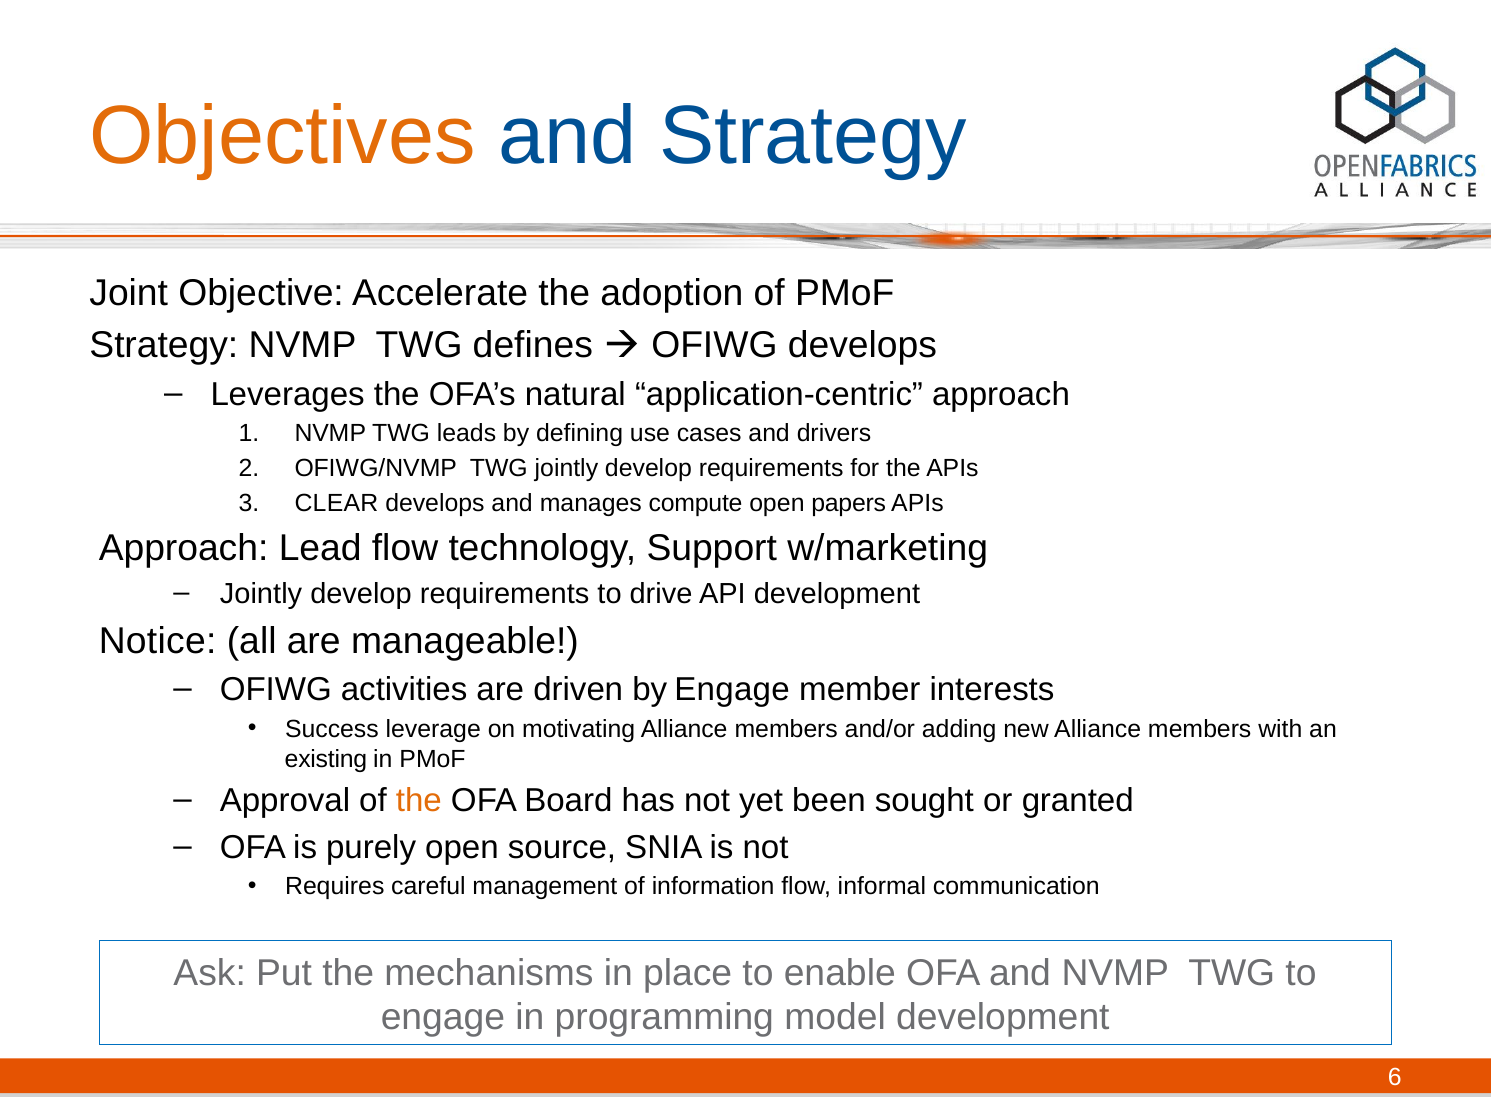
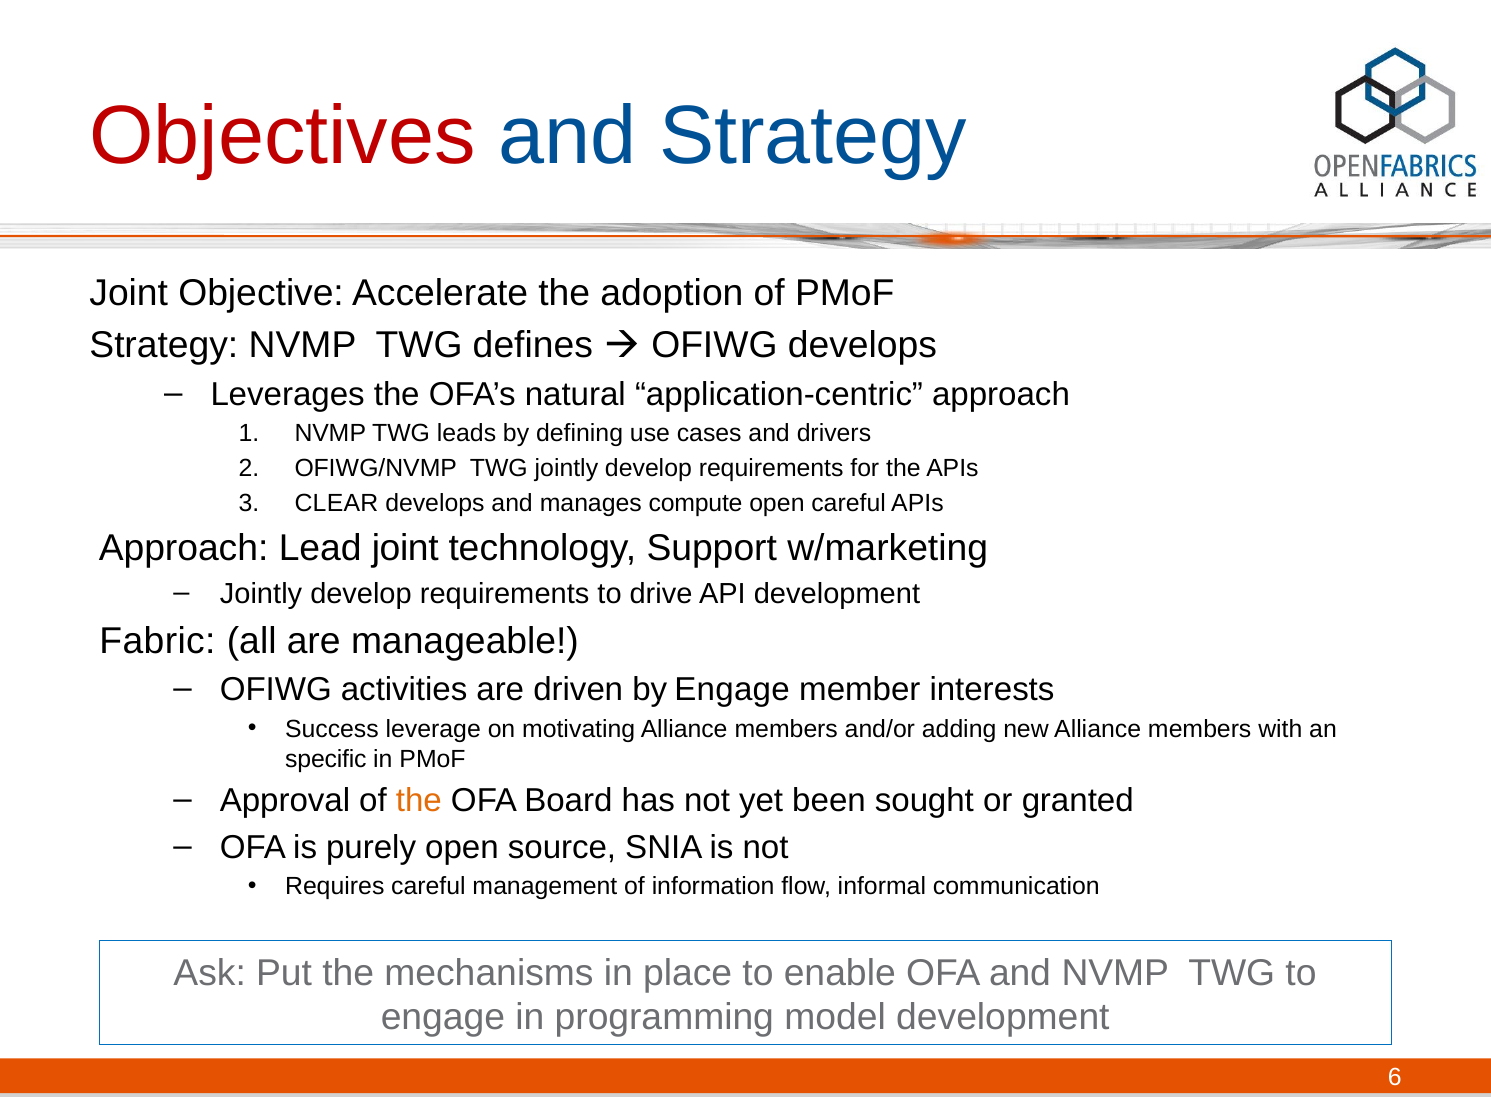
Objectives colour: orange -> red (283, 136)
open papers: papers -> careful (849, 503)
Lead flow: flow -> joint (405, 549)
Notice: Notice -> Fabric (158, 642)
existing: existing -> specific (326, 759)
